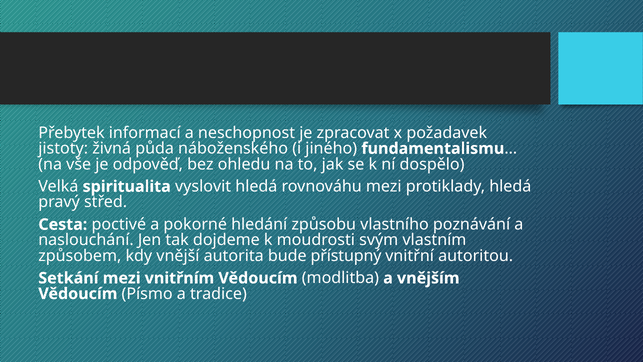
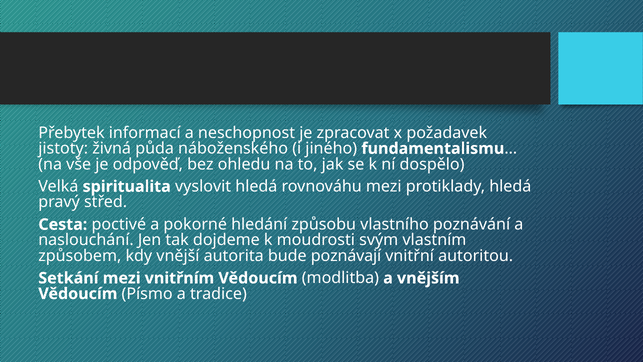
přístupný: přístupný -> poznávají (346, 256)
